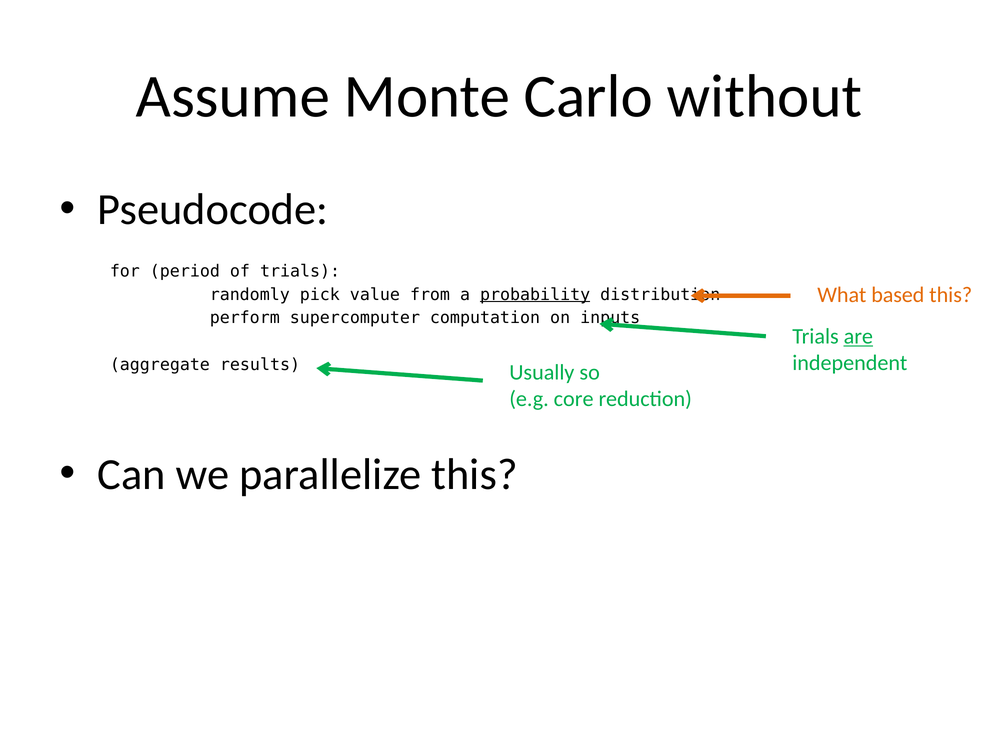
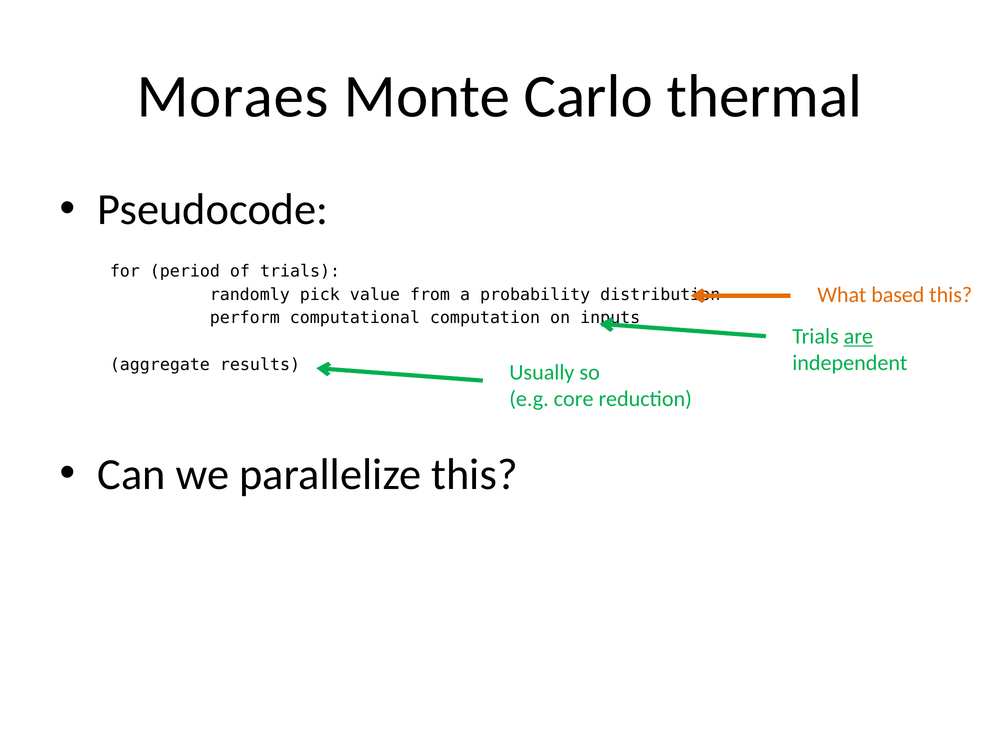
Assume: Assume -> Moraes (233, 97)
without: without -> thermal (764, 97)
probability underline: present -> none (535, 294)
supercomputer: supercomputer -> computational (355, 318)
